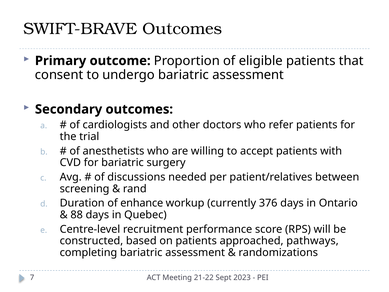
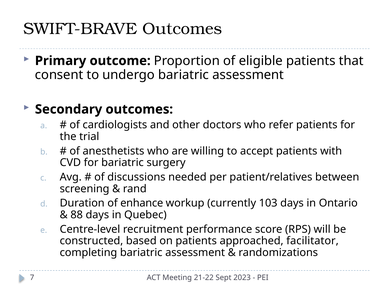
376: 376 -> 103 (268, 203)
pathways: pathways -> facilitator (312, 241)
